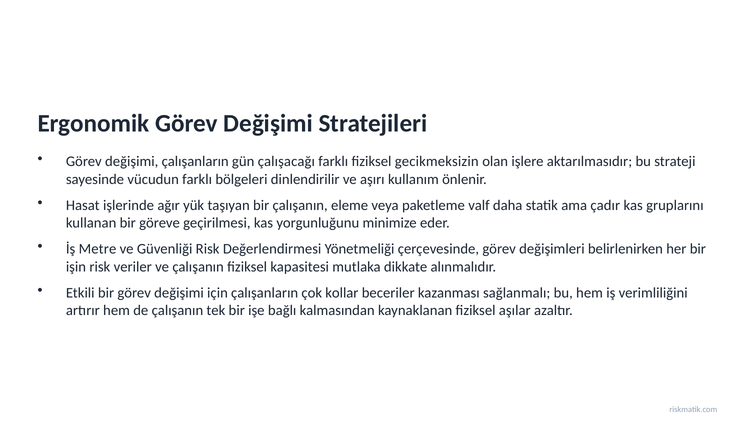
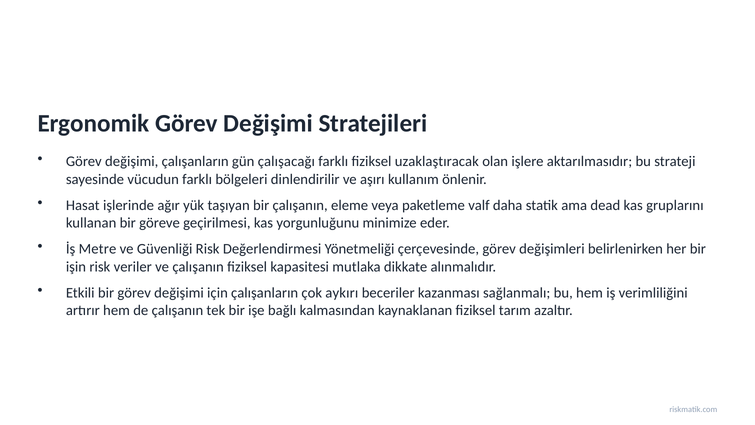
gecikmeksizin: gecikmeksizin -> uzaklaştıracak (437, 161)
çadır: çadır -> dead (605, 205)
kollar: kollar -> aykırı (342, 293)
aşılar: aşılar -> tarım (515, 310)
